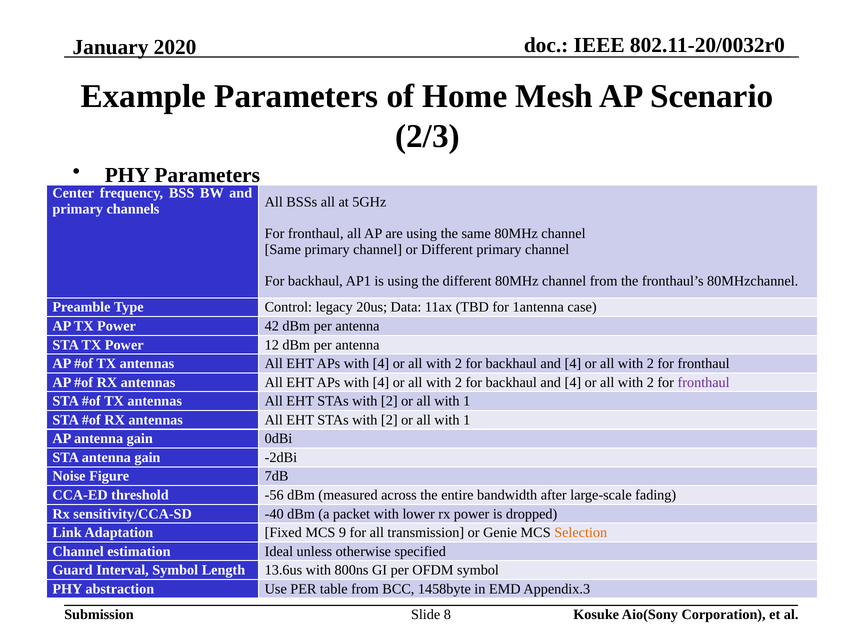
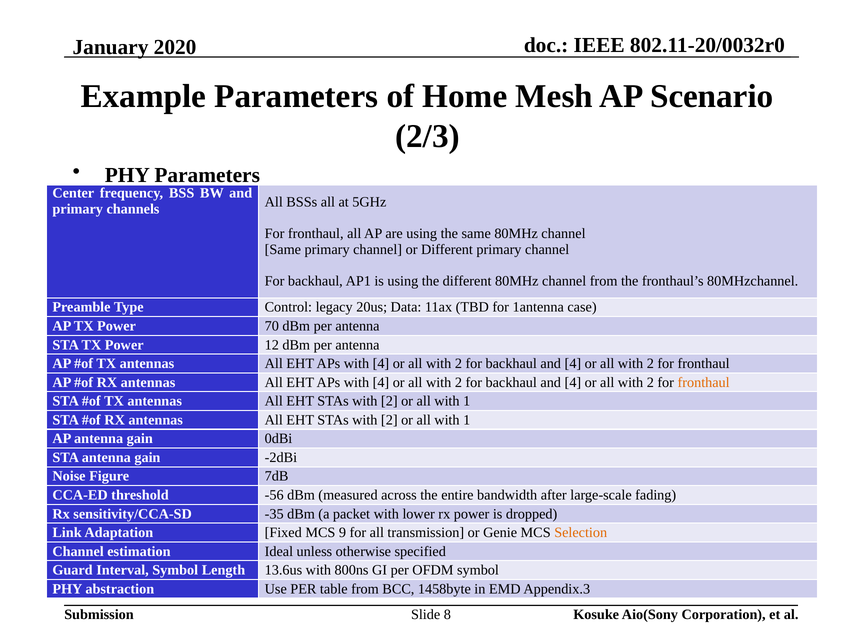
42: 42 -> 70 (272, 326)
fronthaul colour: purple -> orange (704, 383)
-40: -40 -> -35 (274, 514)
